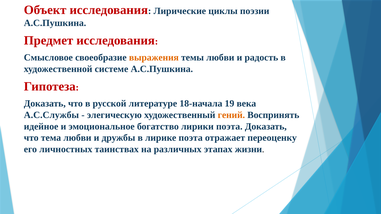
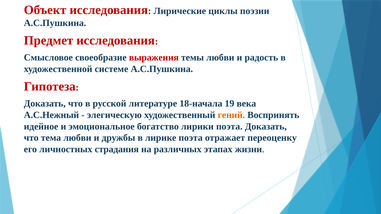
выражения colour: orange -> red (154, 58)
А.С.Службы: А.С.Службы -> А.С.Нежный (51, 115)
таинствах: таинствах -> страдания (117, 149)
